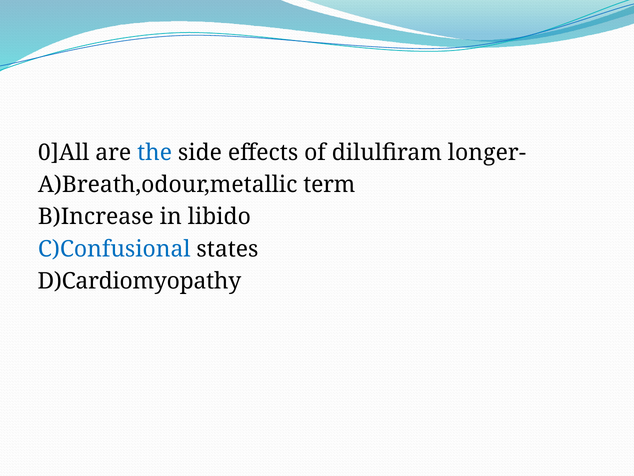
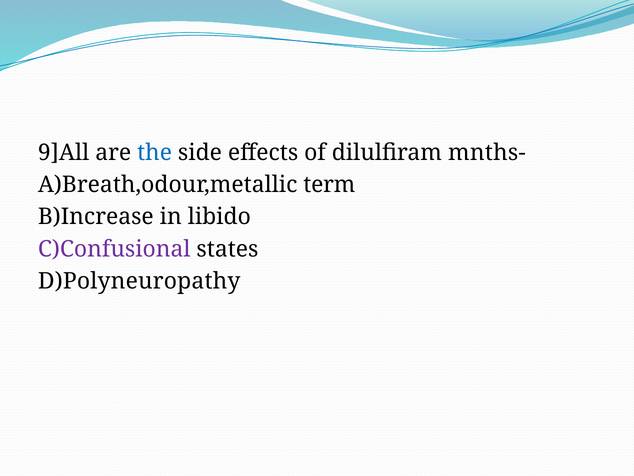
0]All: 0]All -> 9]All (64, 153)
longer-: longer- -> mnths- (487, 153)
C)Confusional colour: blue -> purple (114, 249)
D)Cardiomyopathy: D)Cardiomyopathy -> D)Polyneuropathy (139, 281)
